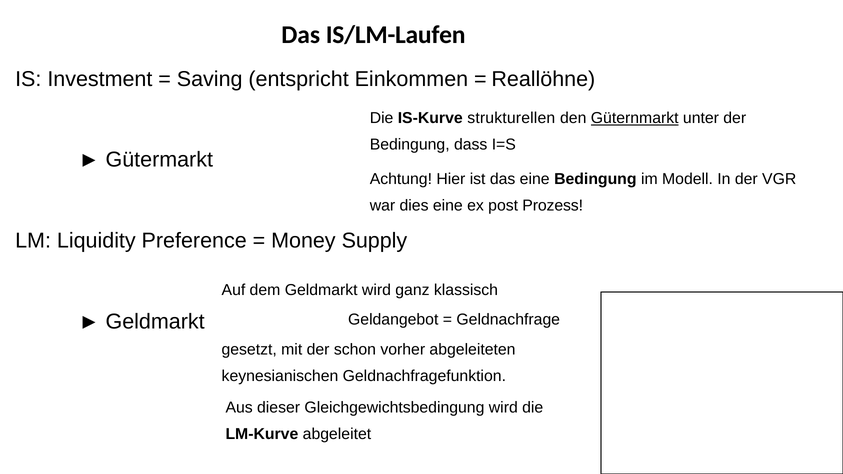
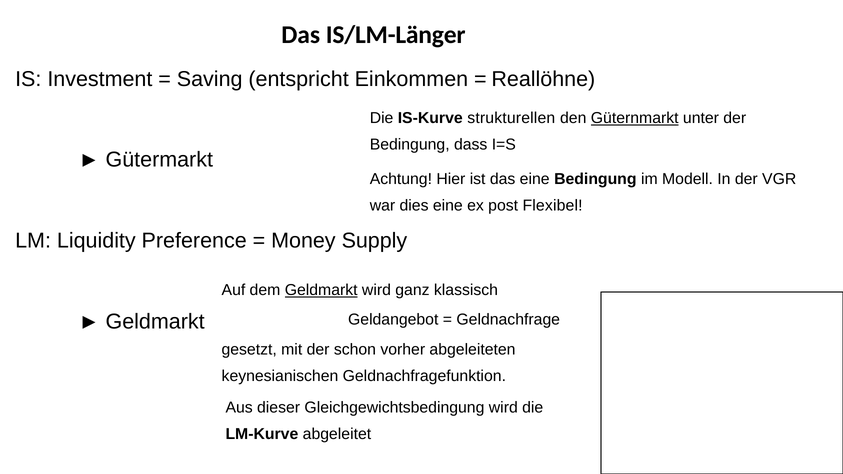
IS/LM-Laufen: IS/LM-Laufen -> IS/LM-Länger (396, 35)
Prozess: Prozess -> Flexibel (553, 206)
Geldmarkt underline: none -> present (321, 290)
